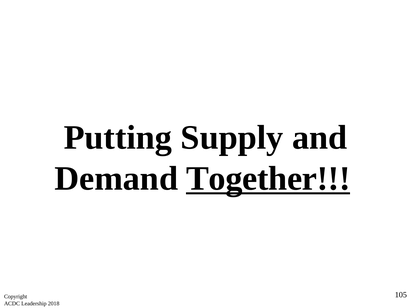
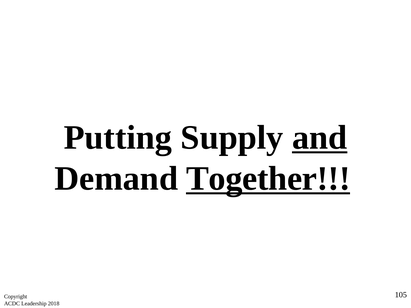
and underline: none -> present (320, 138)
